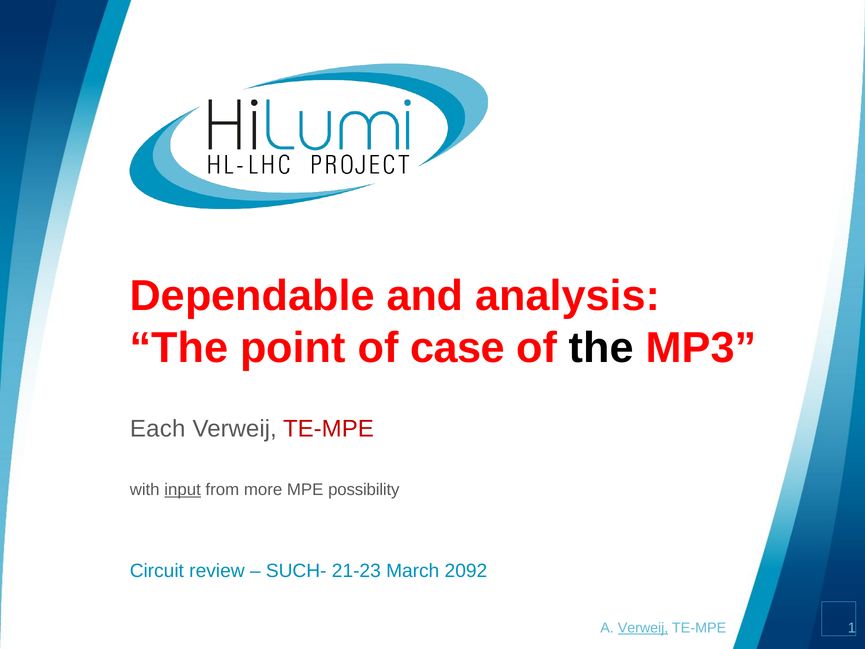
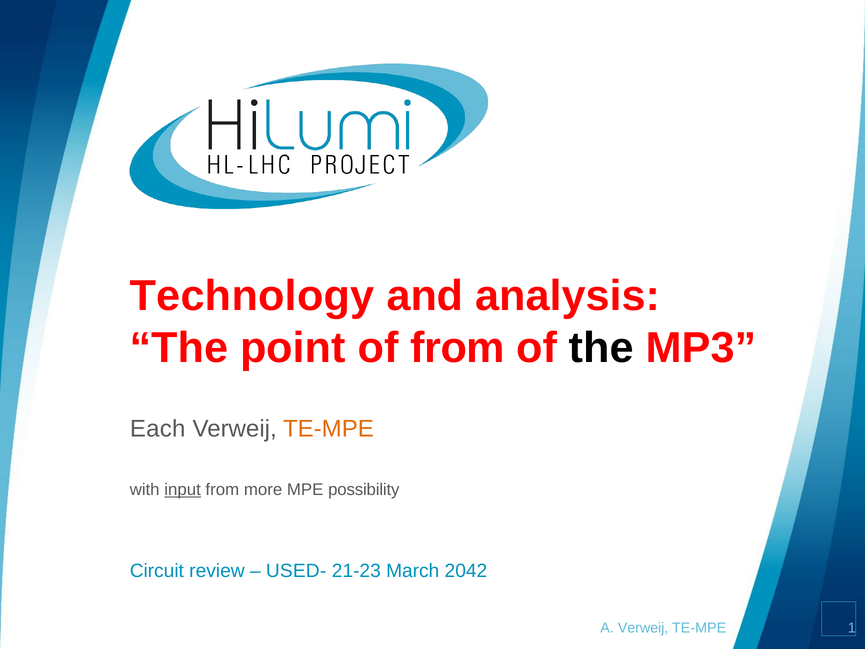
Dependable: Dependable -> Technology (252, 296)
of case: case -> from (458, 348)
TE-MPE colour: red -> orange (328, 429)
SUCH-: SUCH- -> USED- (296, 571)
2092: 2092 -> 2042 (466, 571)
Verweij underline: present -> none (643, 628)
